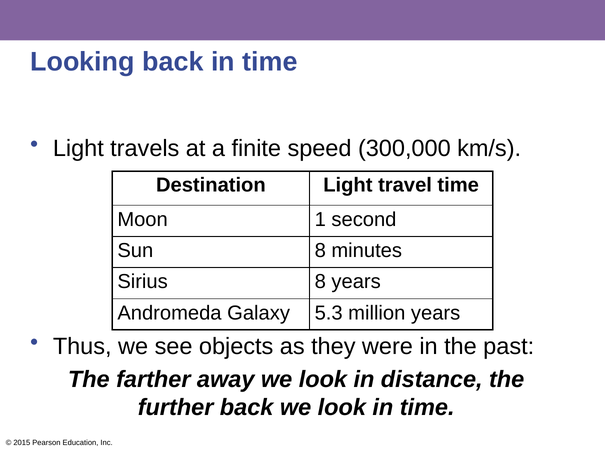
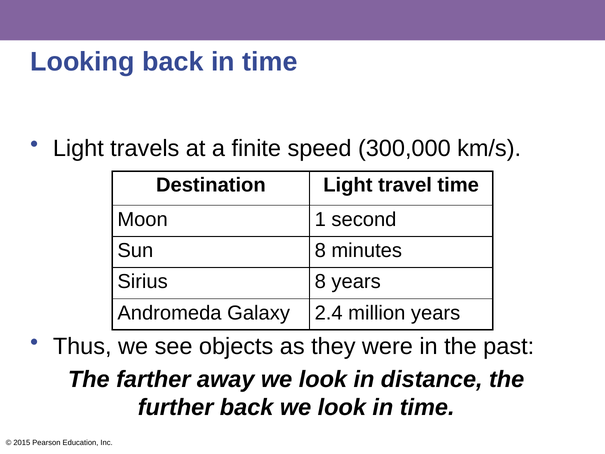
5.3: 5.3 -> 2.4 (329, 313)
